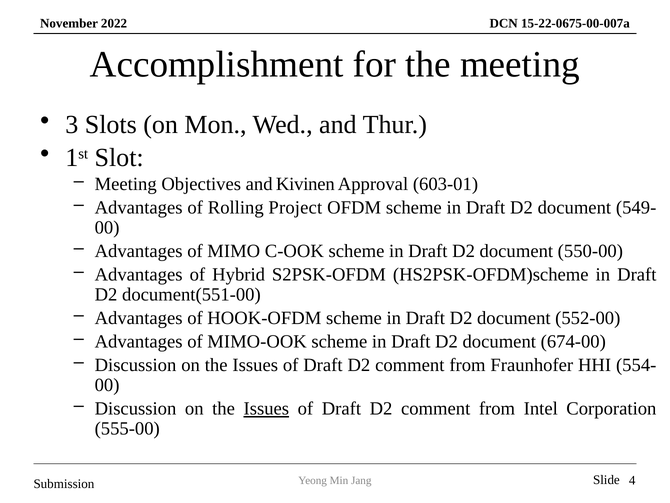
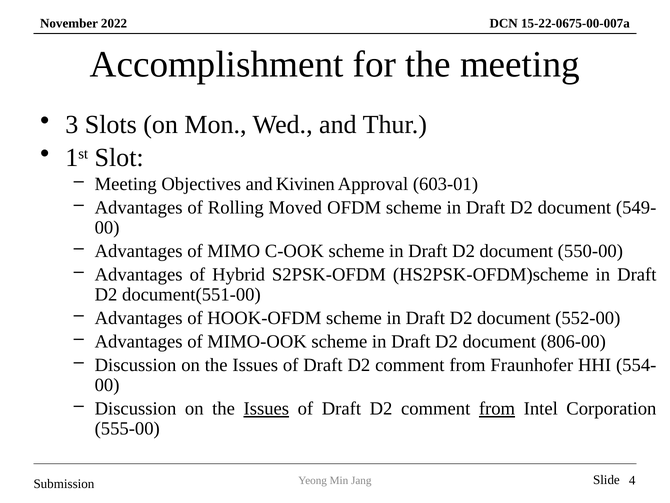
Project: Project -> Moved (295, 207)
674-00: 674-00 -> 806-00 (573, 341)
from underline: none -> present (497, 408)
